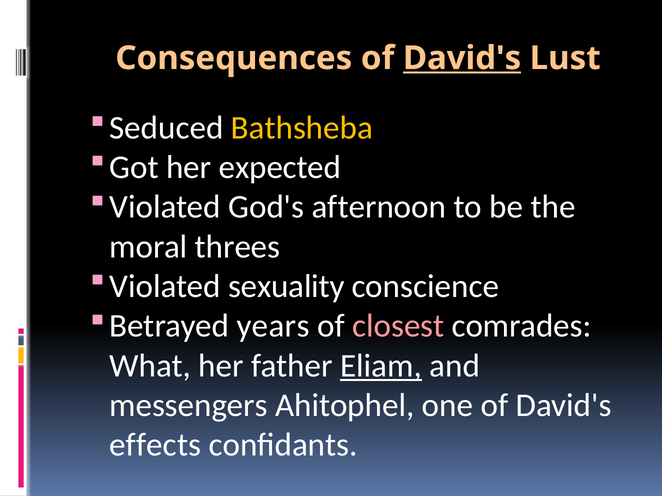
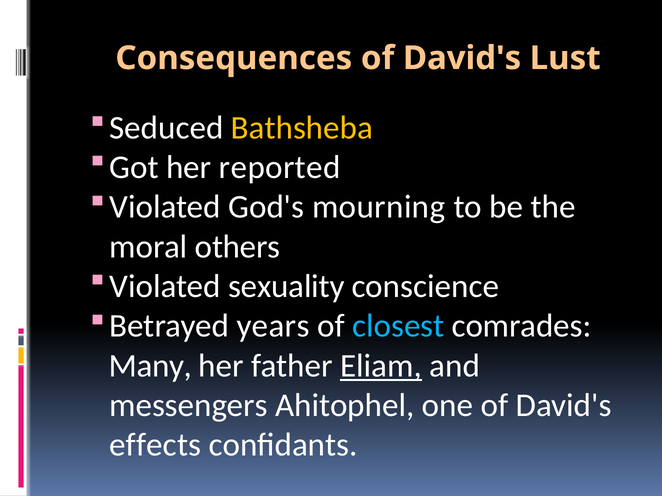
David's underline: present -> none (462, 58)
expected: expected -> reported (280, 167)
afternoon: afternoon -> mourning (379, 207)
threes: threes -> others (238, 247)
closest colour: pink -> light blue (398, 326)
What: What -> Many (150, 366)
